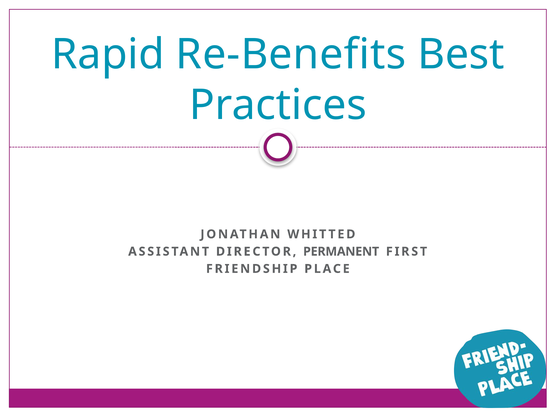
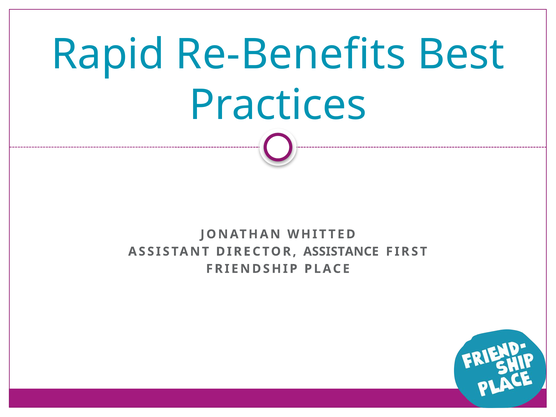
PERMANENT: PERMANENT -> ASSISTANCE (341, 252)
